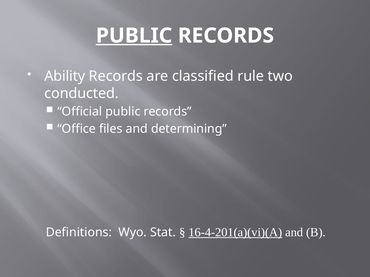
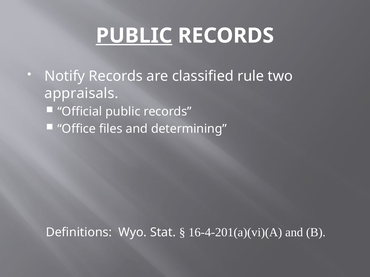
Ability: Ability -> Notify (65, 76)
conducted: conducted -> appraisals (81, 93)
16-4-201(a)(vi)(A underline: present -> none (235, 233)
